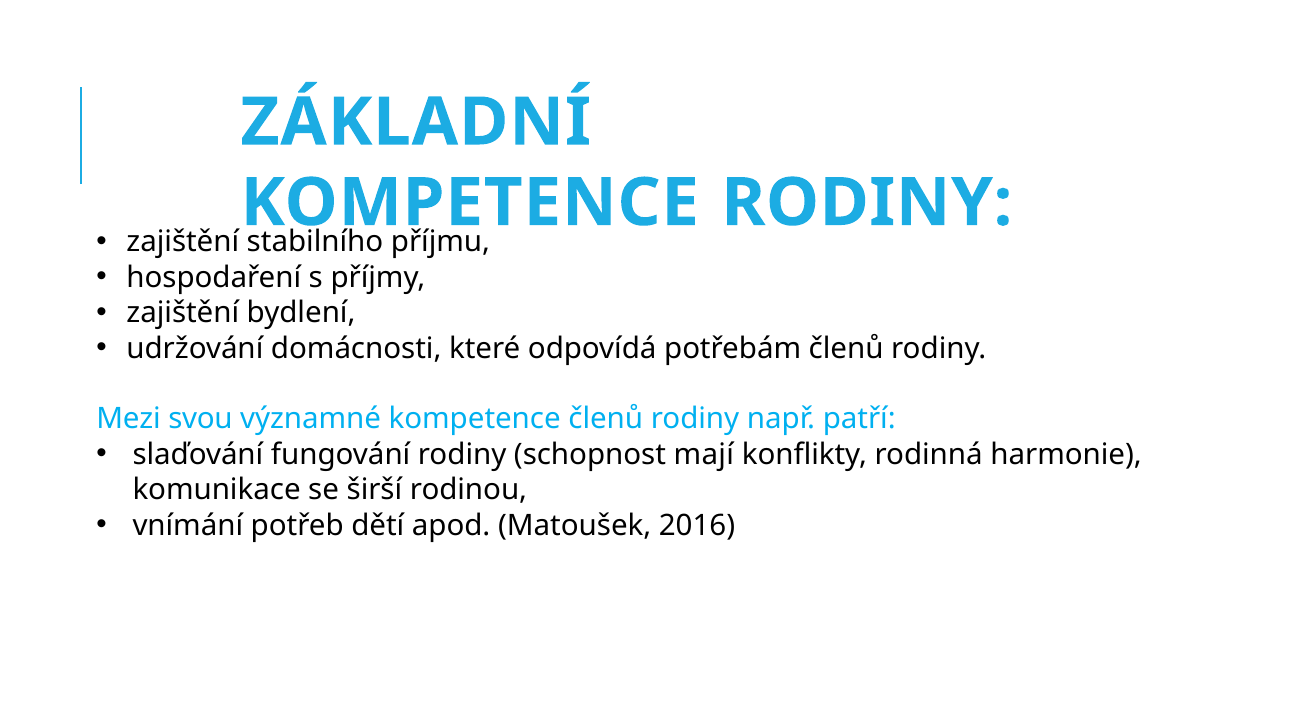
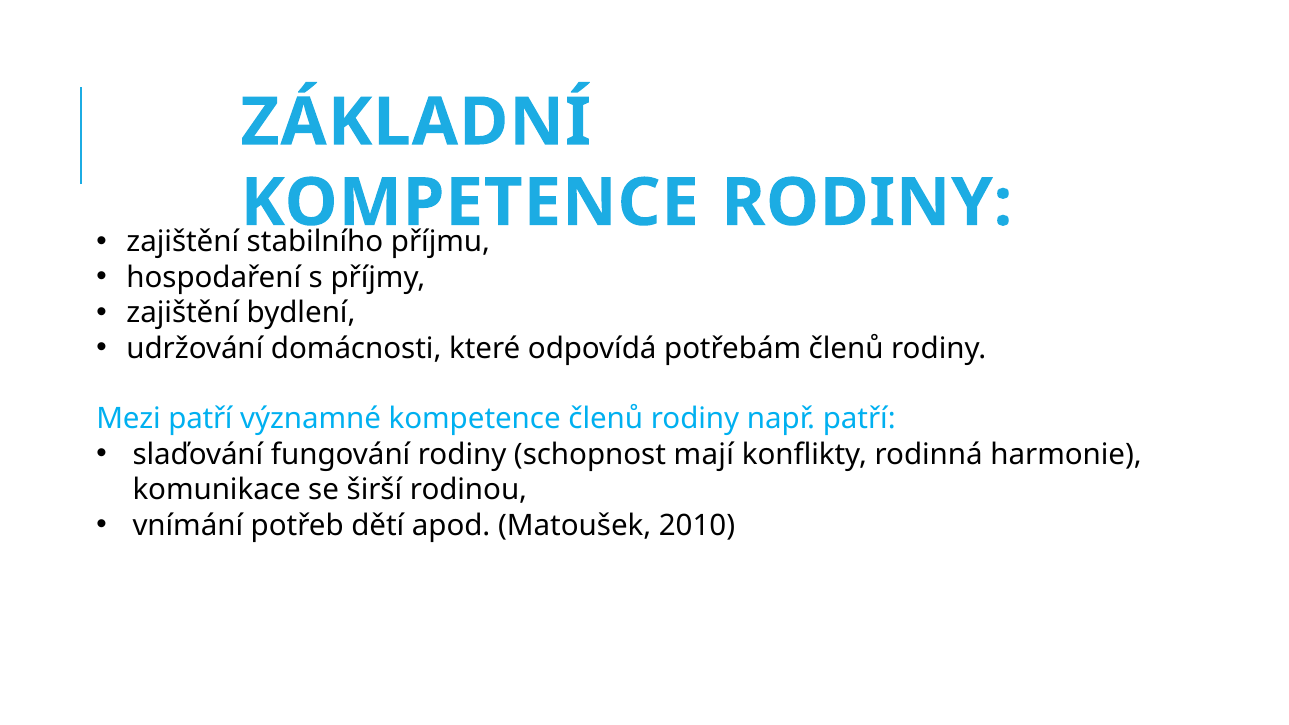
Mezi svou: svou -> patří (201, 419)
2016: 2016 -> 2010 (697, 526)
